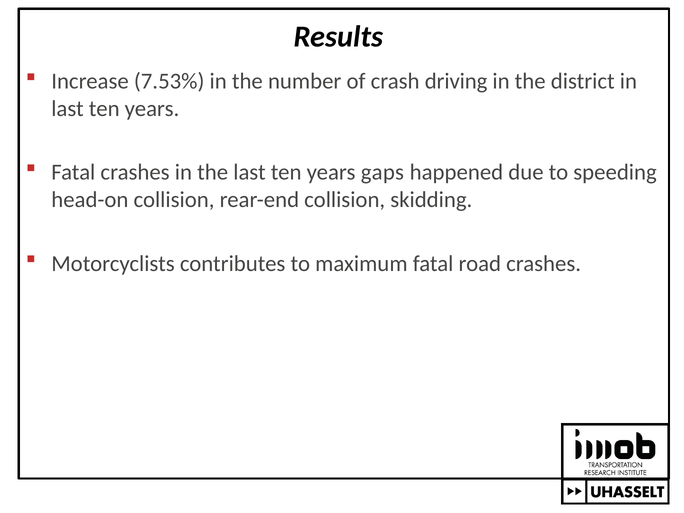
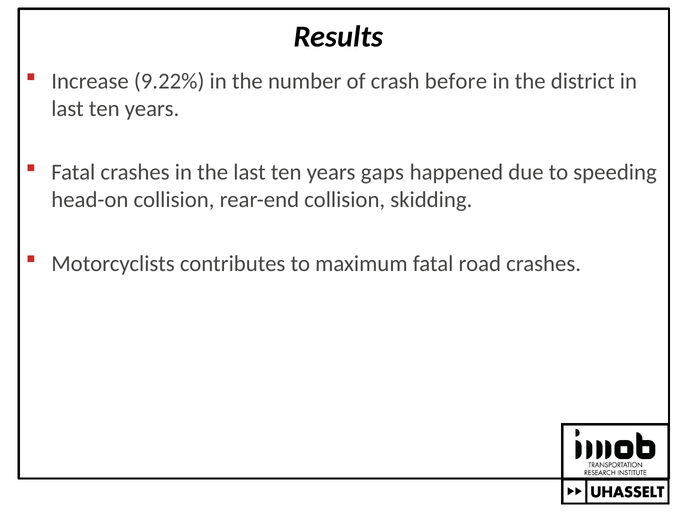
7.53%: 7.53% -> 9.22% (169, 81)
driving: driving -> before (456, 81)
